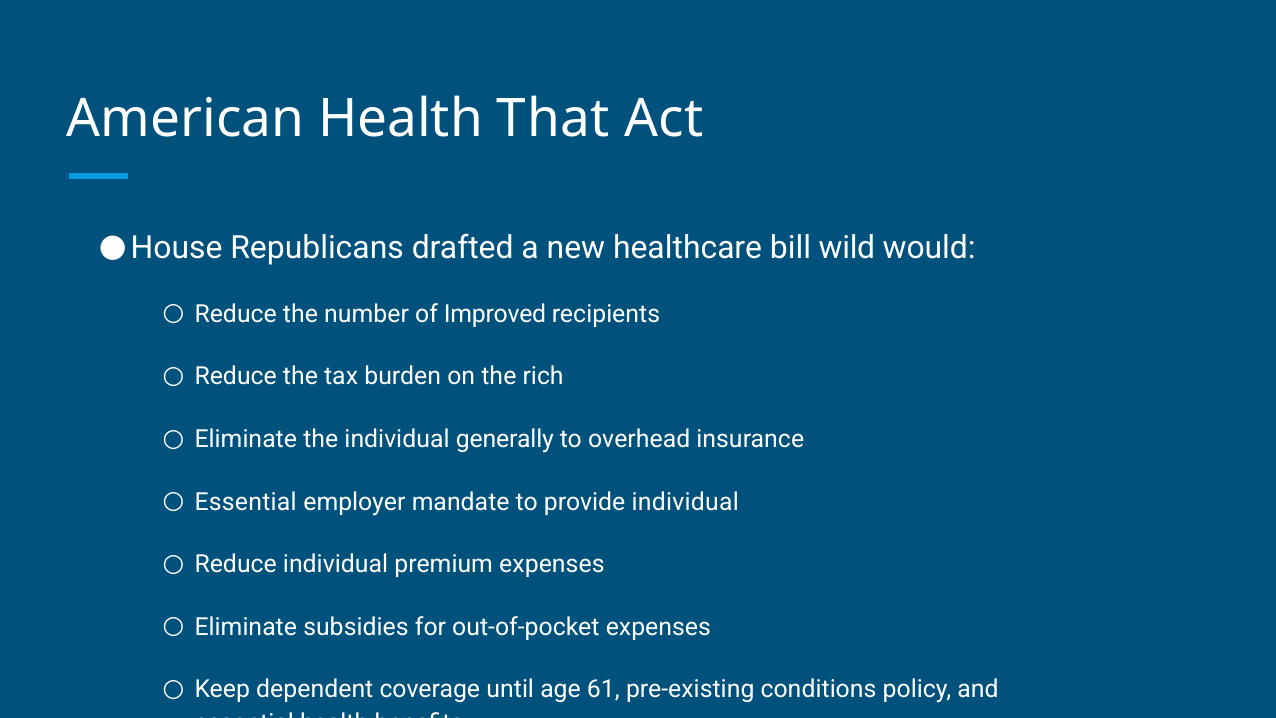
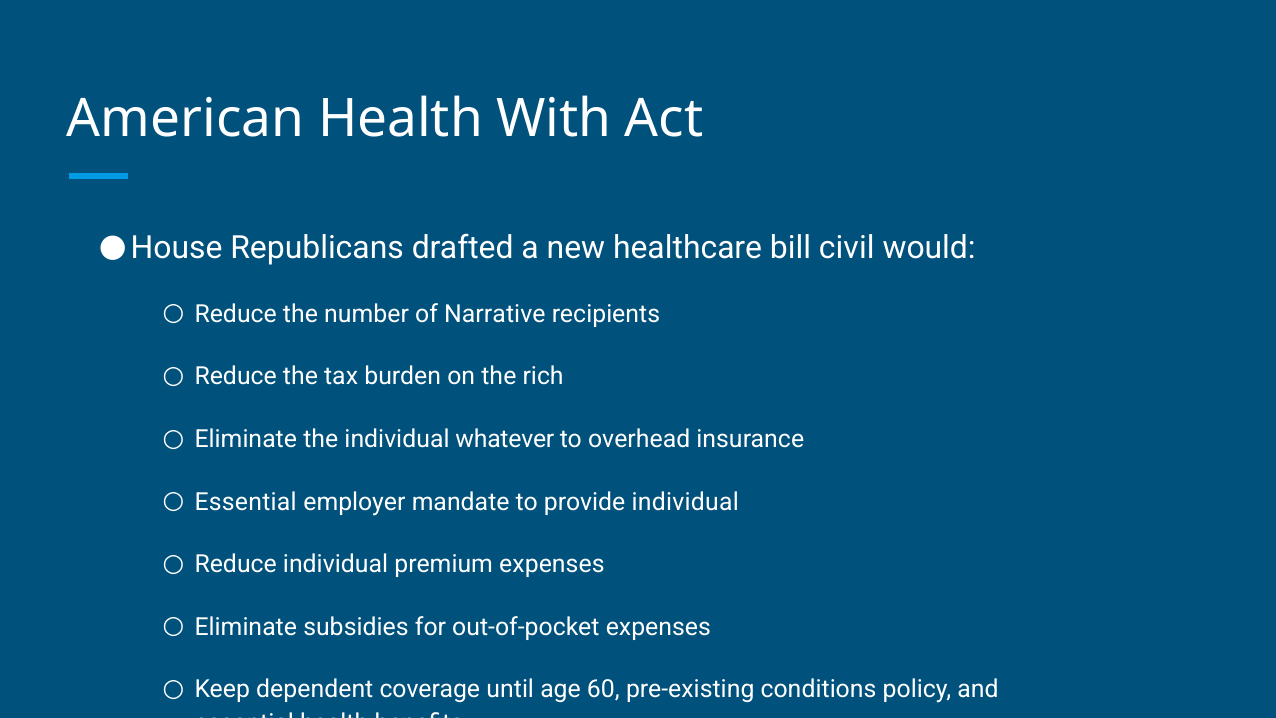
That: That -> With (554, 119)
wild: wild -> civil (847, 248)
Improved: Improved -> Narrative (495, 314)
generally: generally -> whatever (505, 439)
61: 61 -> 60 (603, 689)
